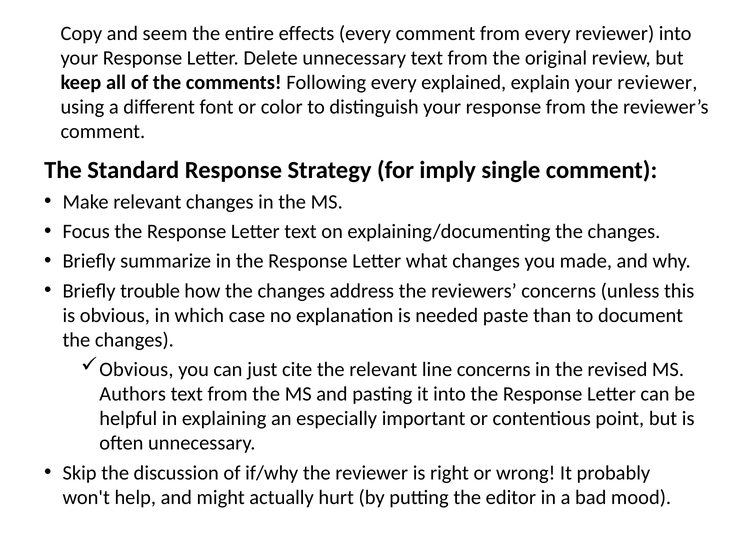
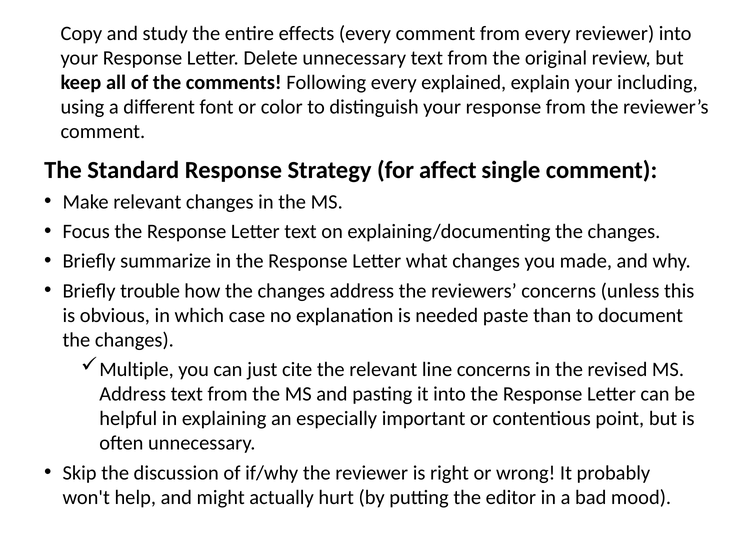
seem: seem -> study (165, 34)
your reviewer: reviewer -> including (657, 83)
imply: imply -> affect (448, 170)
Obvious: Obvious -> Multiple (137, 369)
Authors: Authors -> Address (133, 394)
